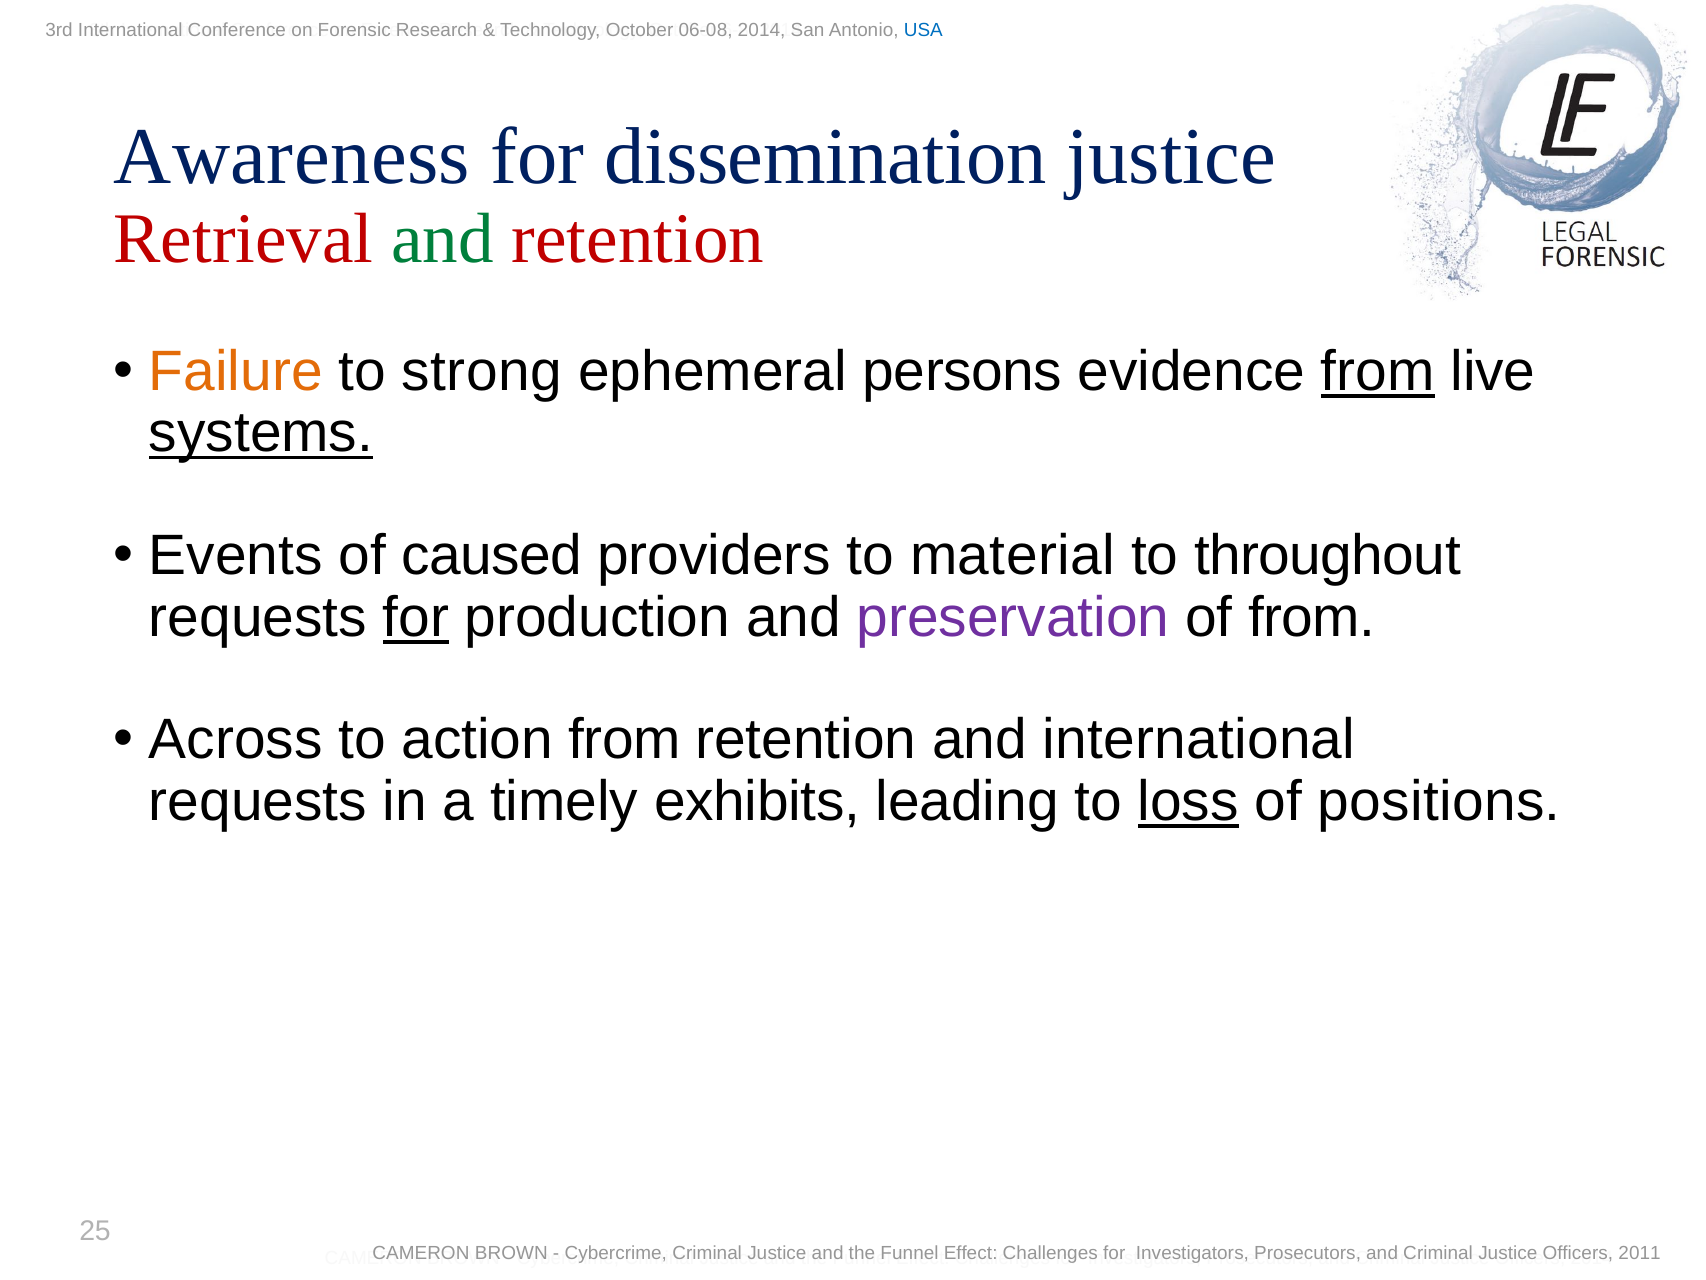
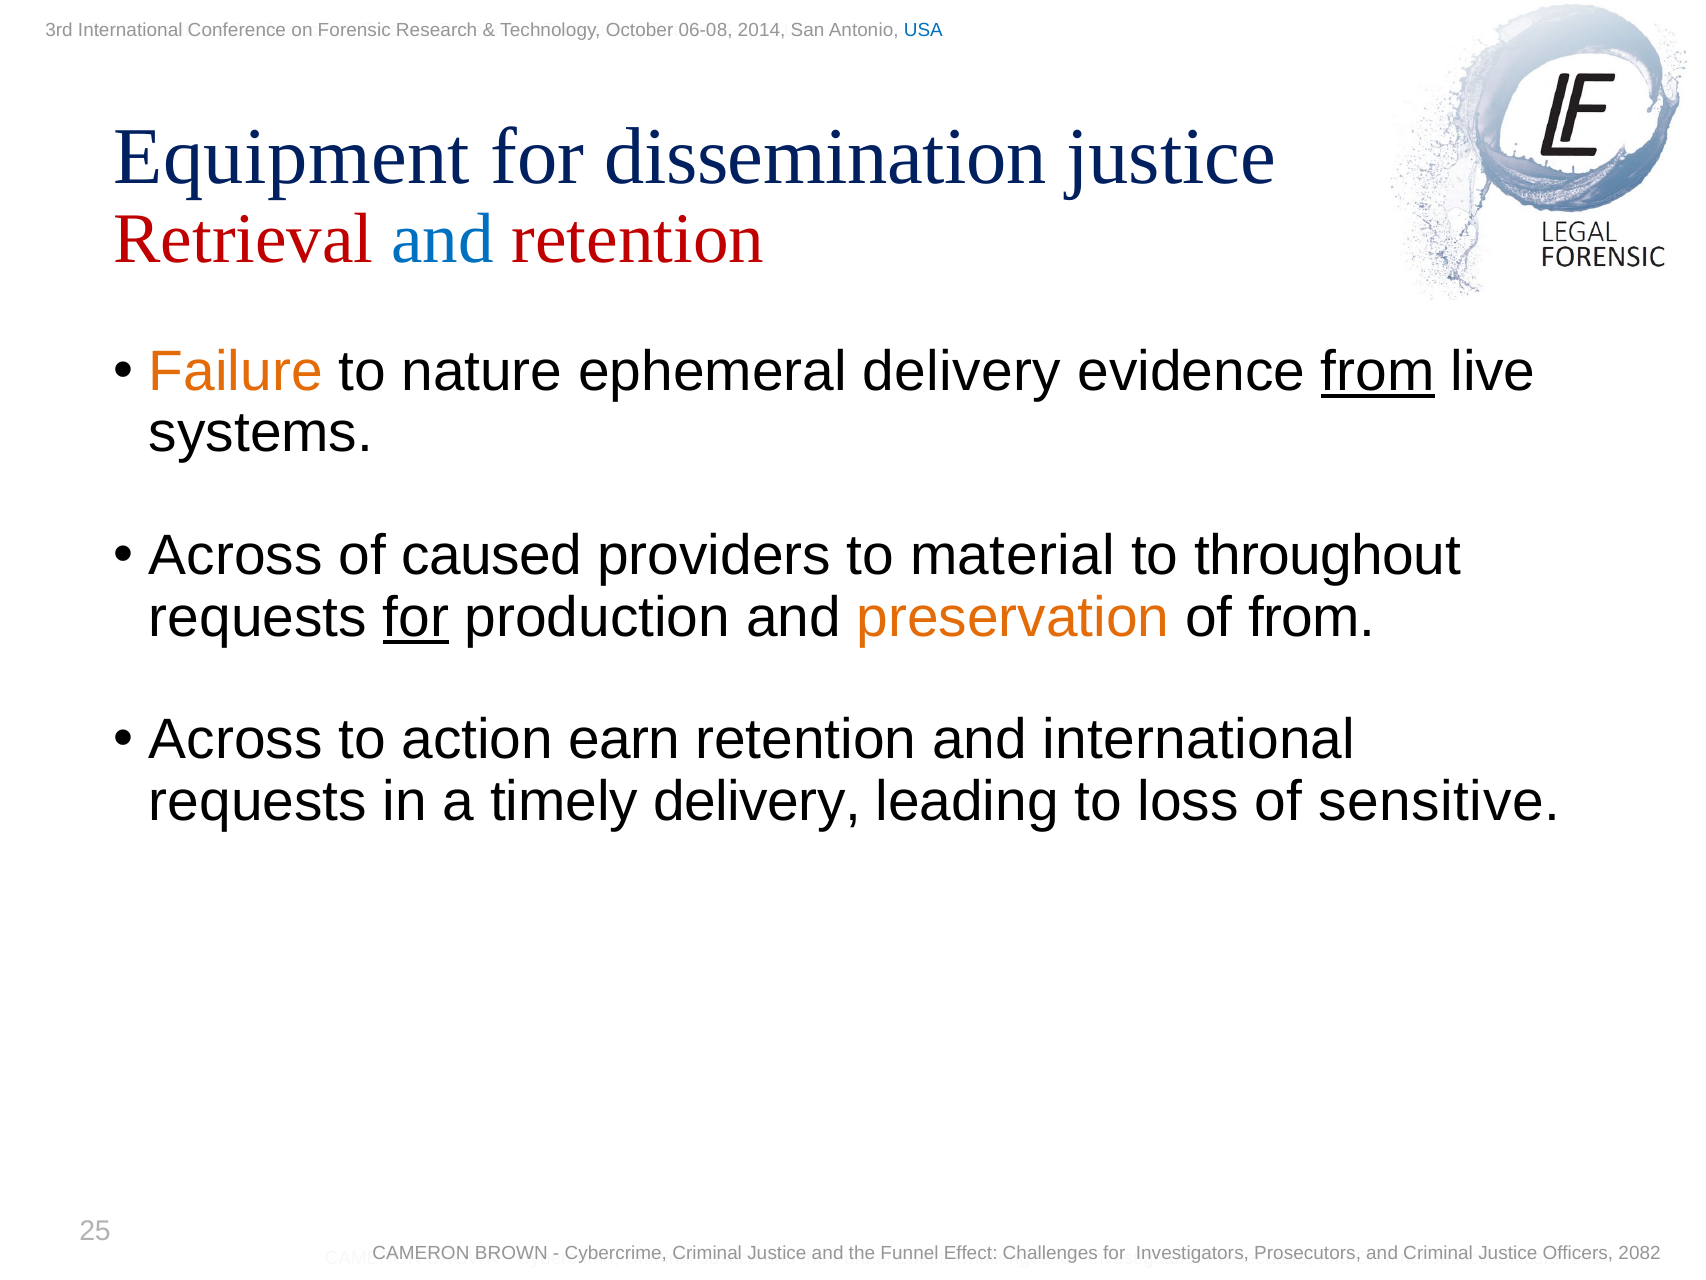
Awareness: Awareness -> Equipment (292, 157)
and colour: green -> blue (443, 239)
strong: strong -> nature (482, 372)
ephemeral persons: persons -> delivery (962, 372)
systems underline: present -> none (261, 433)
Events: Events -> Across (236, 556)
preservation colour: purple -> orange (1013, 617)
action from: from -> earn (625, 740)
timely exhibits: exhibits -> delivery (757, 801)
loss underline: present -> none (1188, 801)
positions: positions -> sensitive (1439, 801)
2011: 2011 -> 2082 (1640, 1253)
